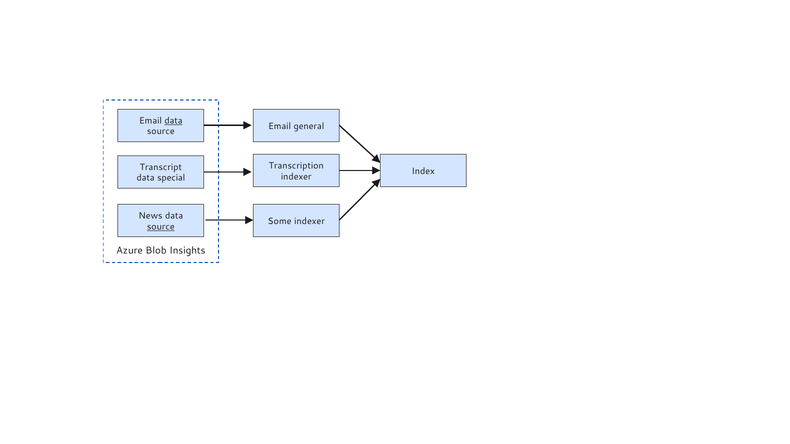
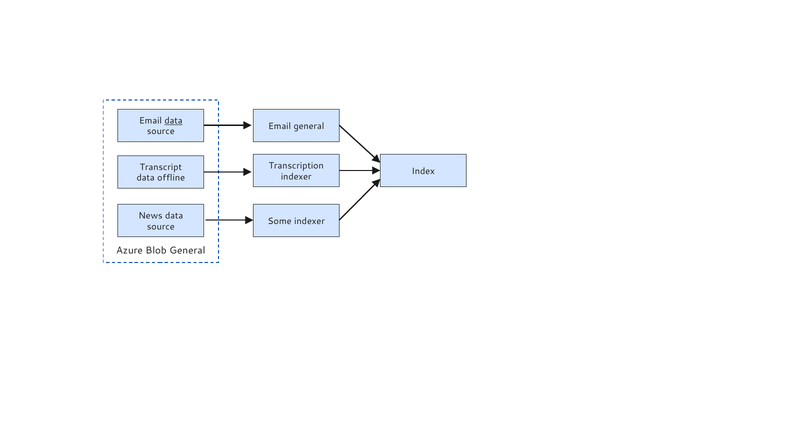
special: special -> offline (171, 178)
source underline: present -> none (161, 227)
Blob Insights: Insights -> General (187, 251)
